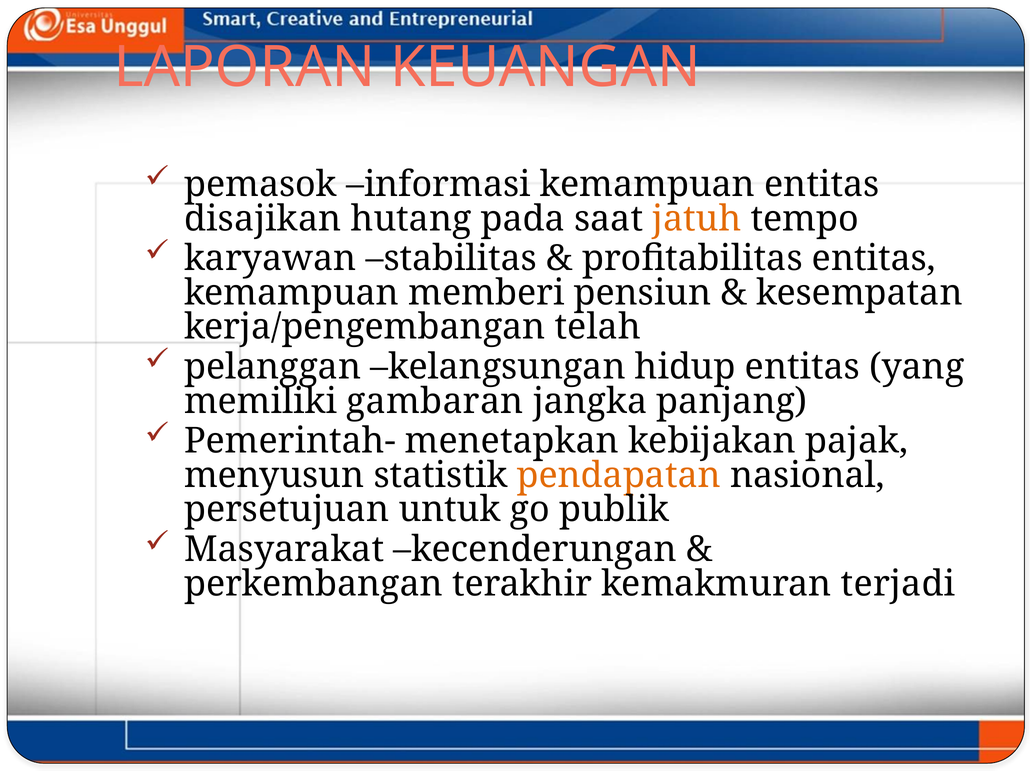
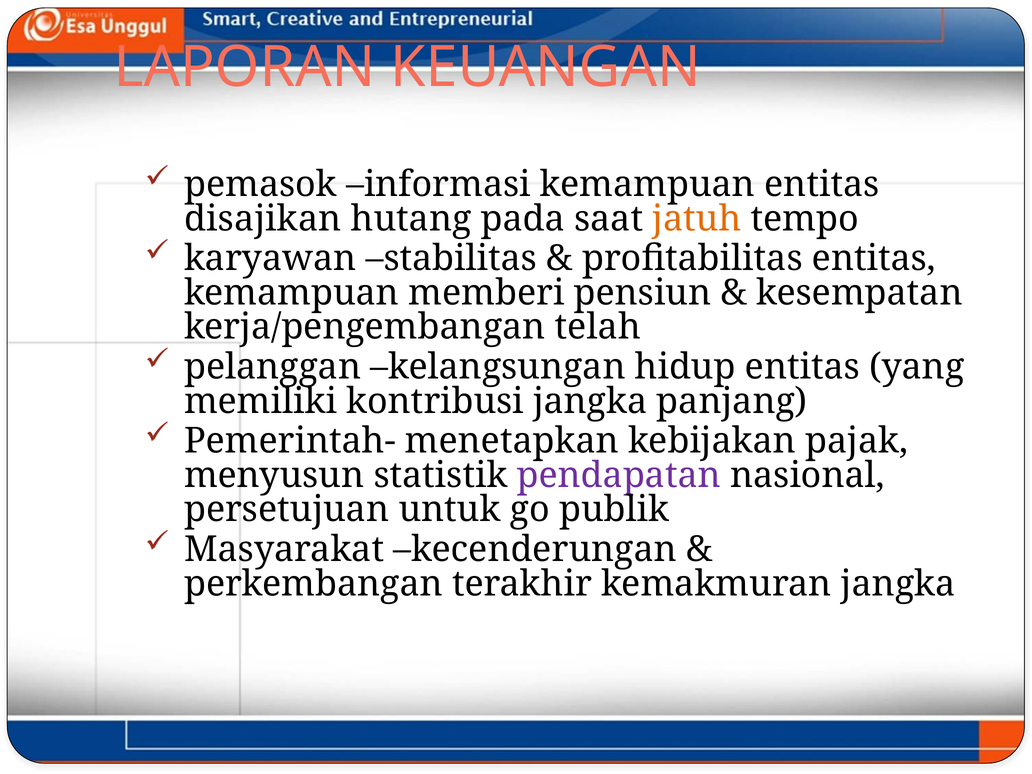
gambaran: gambaran -> kontribusi (435, 401)
pendapatan colour: orange -> purple (619, 475)
kemakmuran terjadi: terjadi -> jangka (898, 584)
